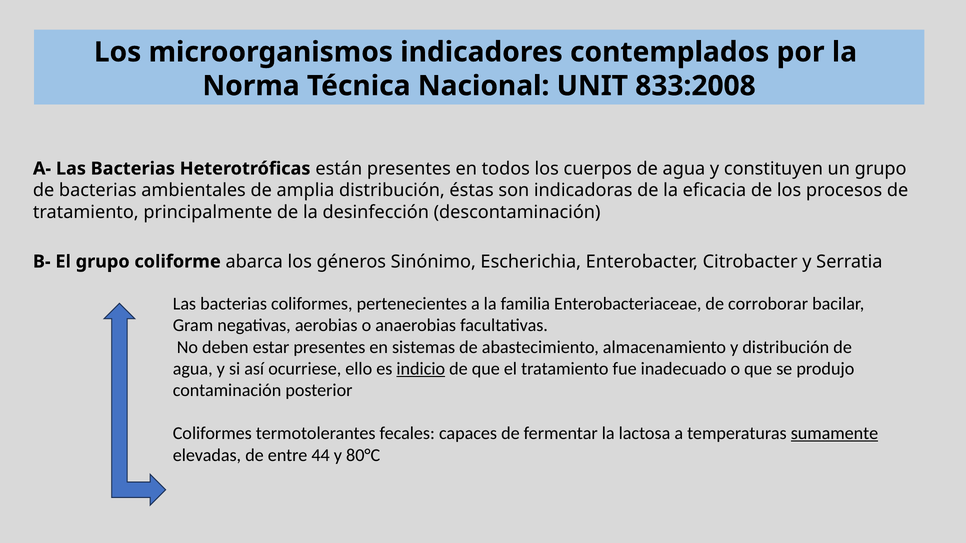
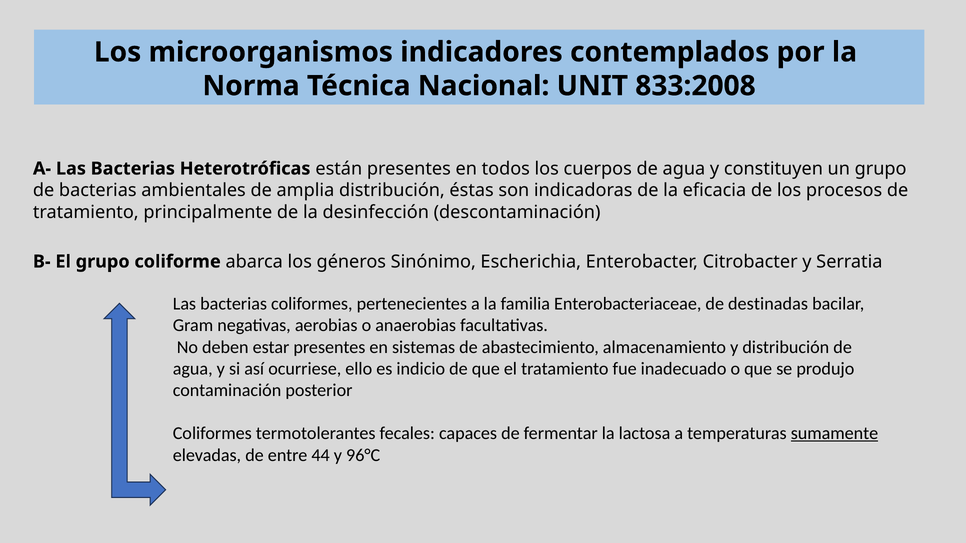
corroborar: corroborar -> destinadas (768, 304)
indicio underline: present -> none (421, 369)
80°C: 80°C -> 96°C (363, 455)
